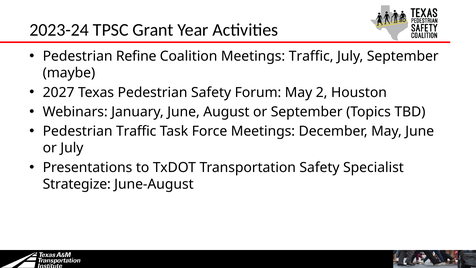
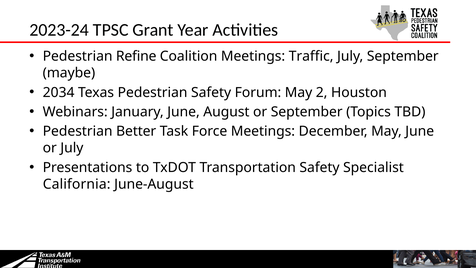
2027: 2027 -> 2034 (59, 92)
Pedestrian Traffic: Traffic -> Better (136, 131)
Strategize: Strategize -> California (77, 184)
